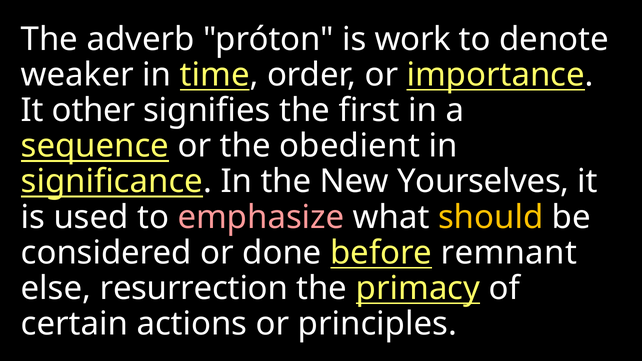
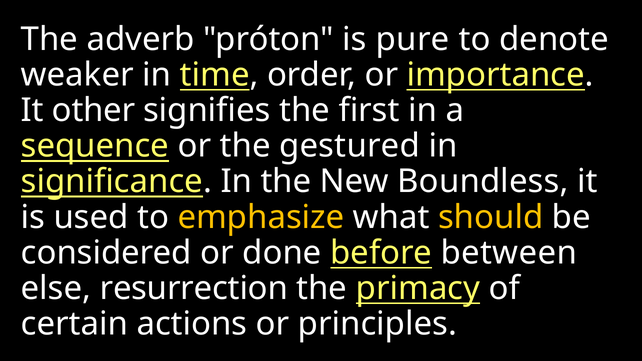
work: work -> pure (413, 39)
obedient: obedient -> gestured (350, 146)
Yourselves: Yourselves -> Boundless (483, 182)
emphasize colour: pink -> yellow (261, 217)
remnant: remnant -> between (509, 253)
